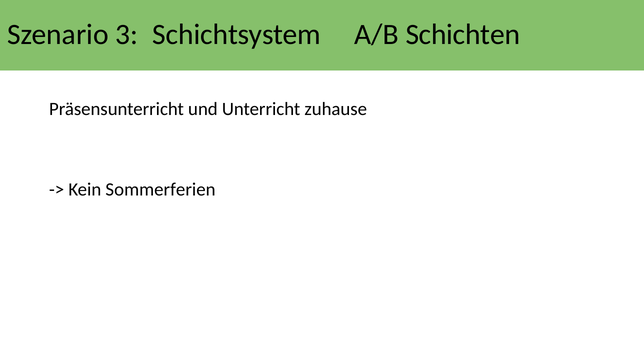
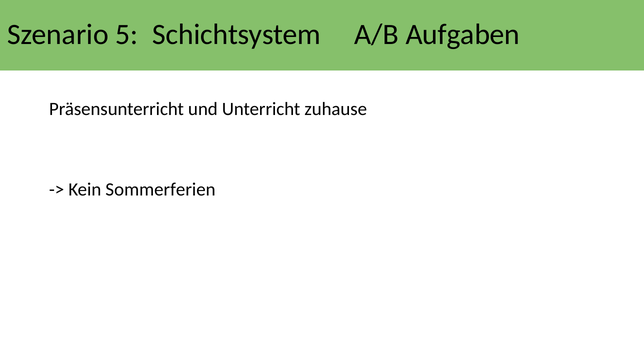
3: 3 -> 5 (127, 35)
Schichten: Schichten -> Aufgaben (463, 35)
